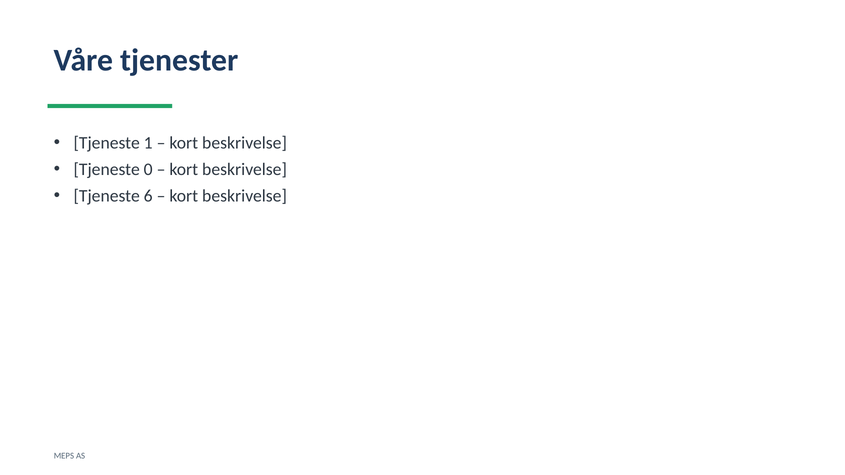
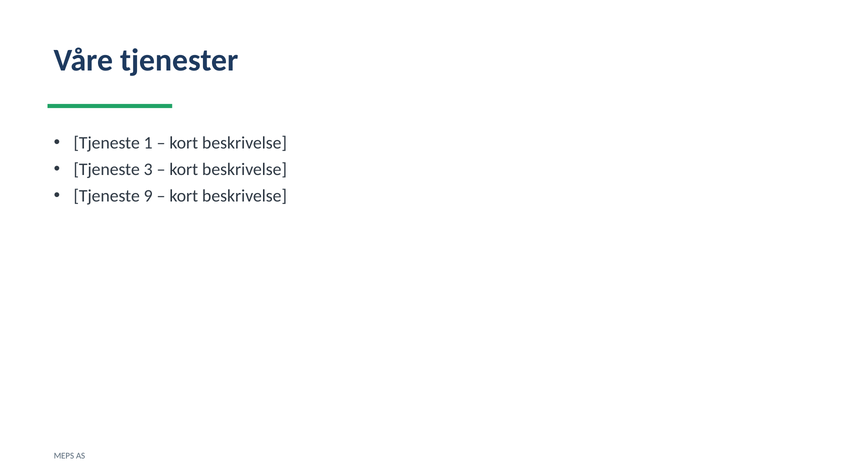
0: 0 -> 3 (148, 170)
6: 6 -> 9 (148, 196)
